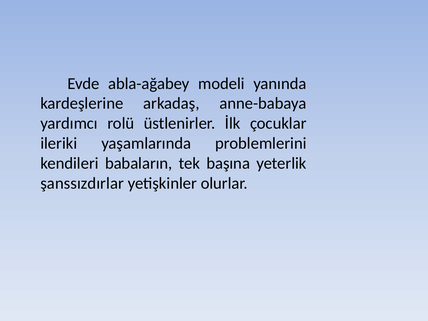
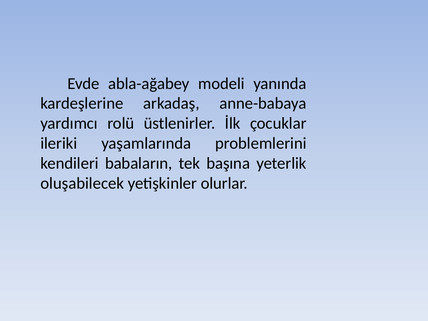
şanssızdırlar: şanssızdırlar -> oluşabilecek (82, 183)
